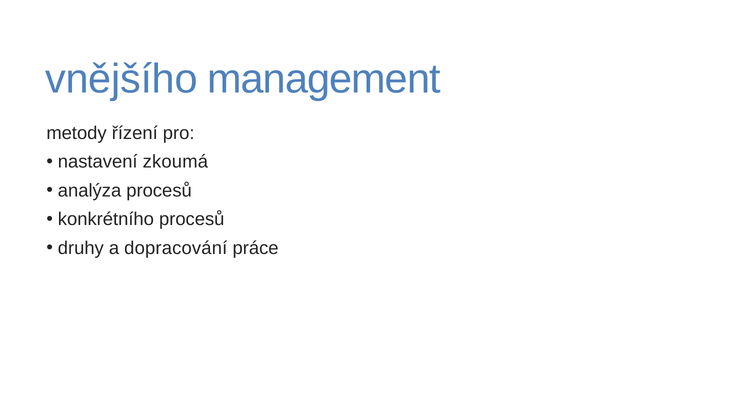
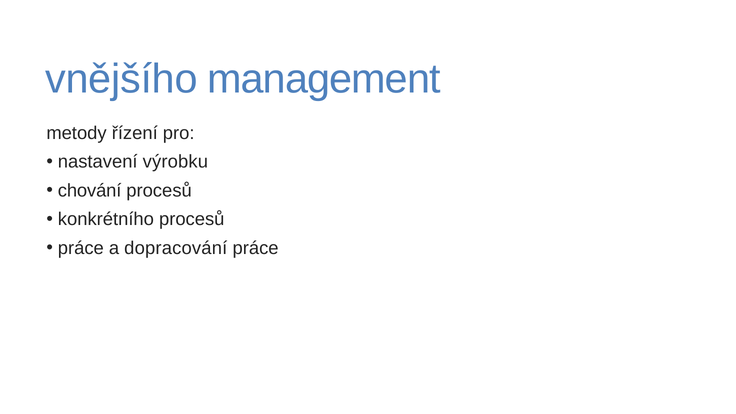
zkoumá: zkoumá -> výrobku (175, 162)
analýza: analýza -> chování (90, 191)
druhy: druhy -> práce (81, 248)
